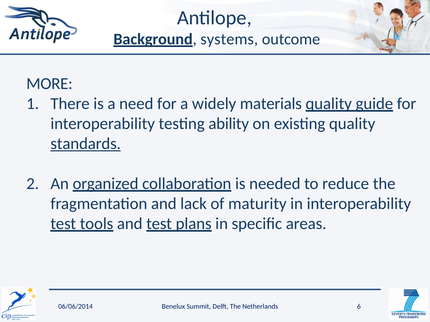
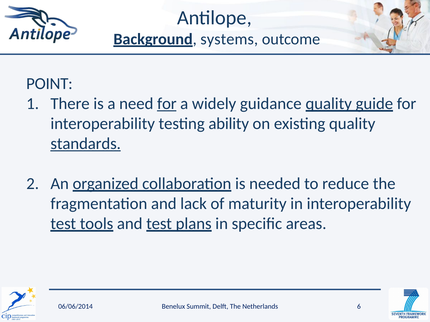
MORE: MORE -> POINT (49, 84)
for underline: none -> present (167, 104)
materials: materials -> guidance (271, 104)
